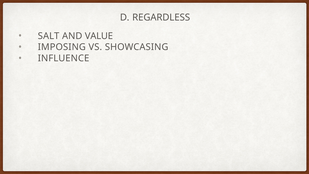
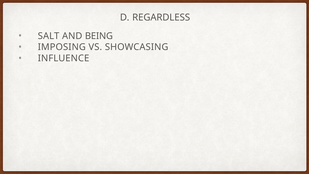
VALUE: VALUE -> BEING (99, 36)
